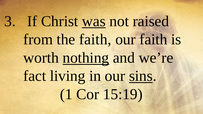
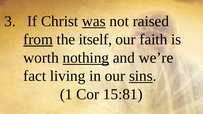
from underline: none -> present (38, 40)
the faith: faith -> itself (95, 40)
15:19: 15:19 -> 15:81 (123, 94)
